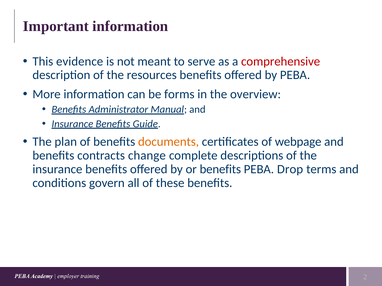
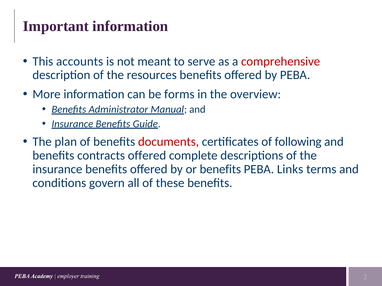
evidence: evidence -> accounts (80, 61)
documents colour: orange -> red (169, 142)
webpage: webpage -> following (298, 142)
contracts change: change -> offered (147, 156)
Drop: Drop -> Links (290, 169)
